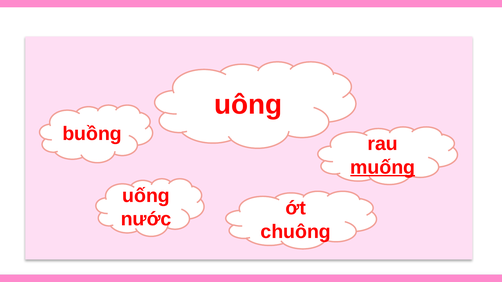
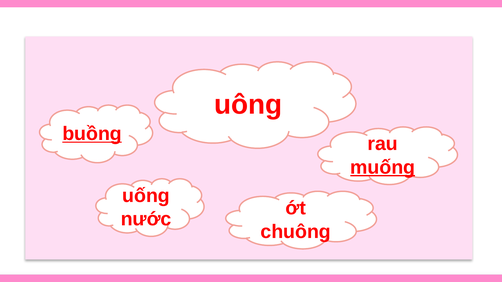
buồng underline: none -> present (92, 134)
